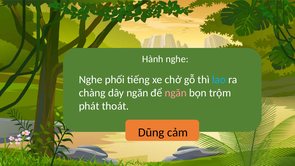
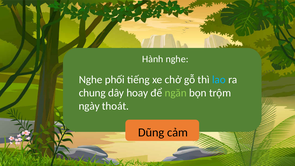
chàng: chàng -> chung (92, 93)
dây ngăn: ngăn -> hoay (137, 93)
ngăn colour: pink -> light green (176, 93)
phát: phát -> ngày (89, 106)
